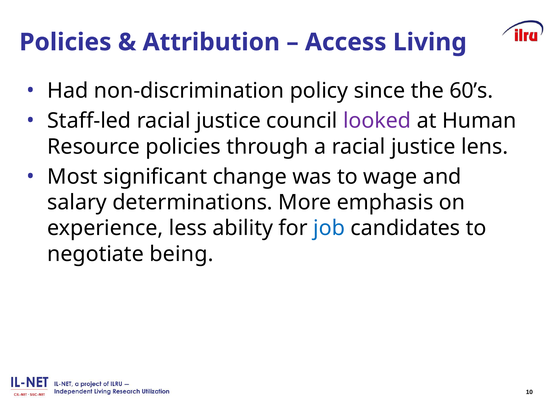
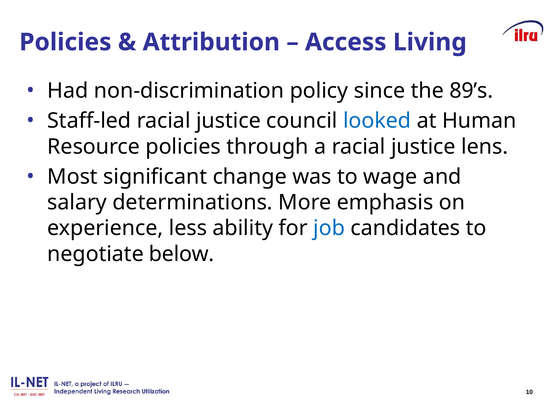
60’s: 60’s -> 89’s (471, 91)
looked colour: purple -> blue (377, 121)
being: being -> below (182, 254)
